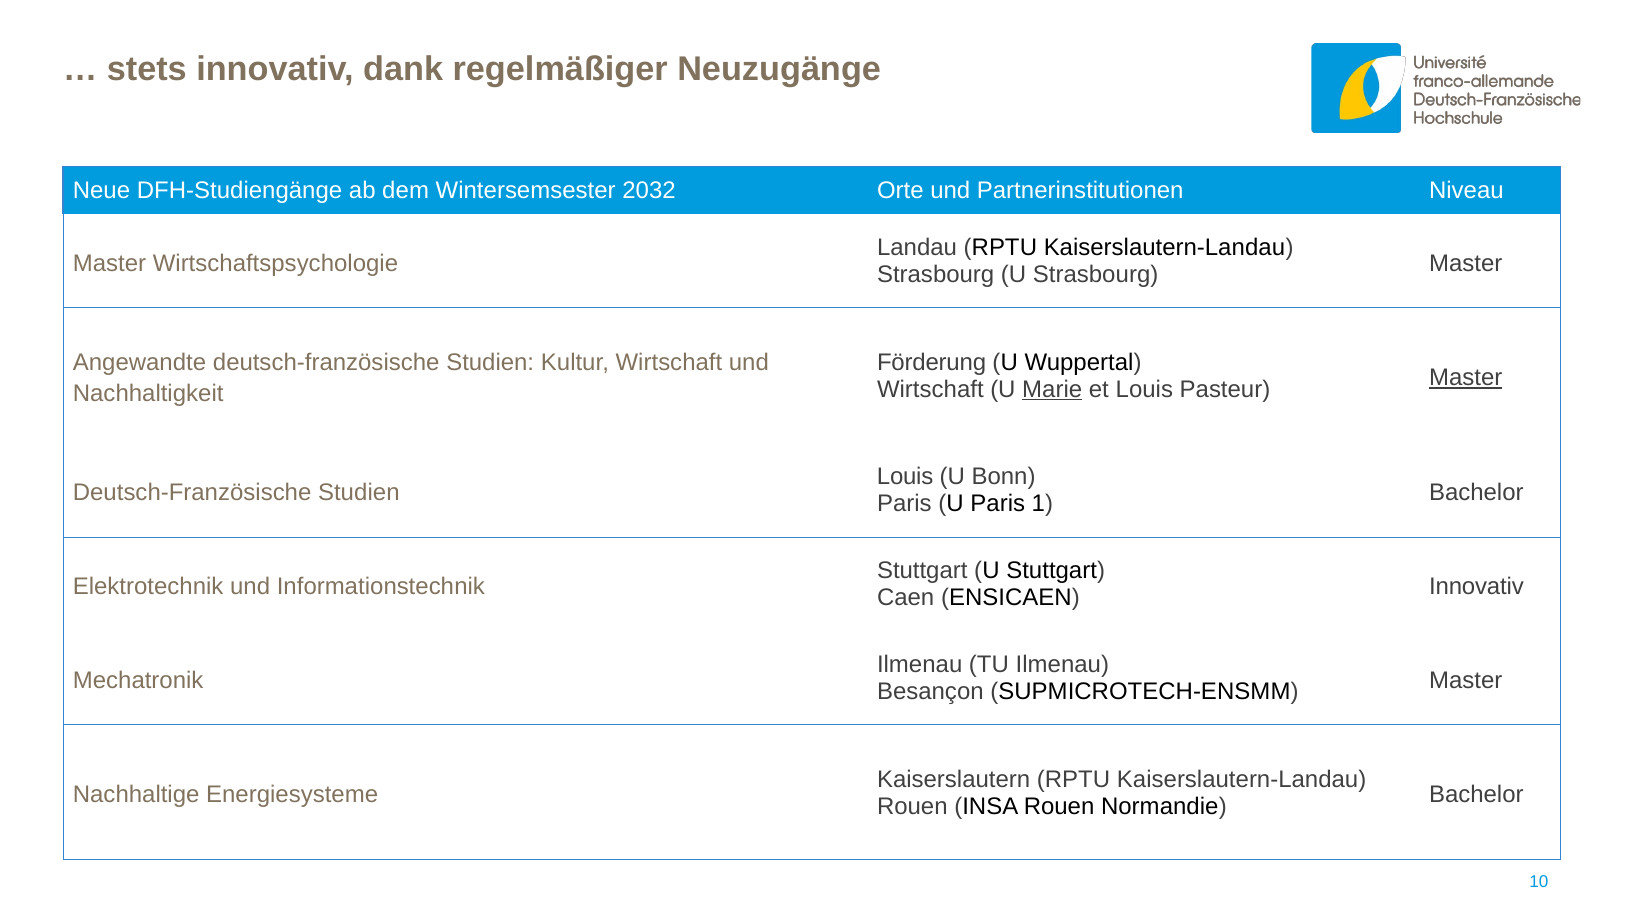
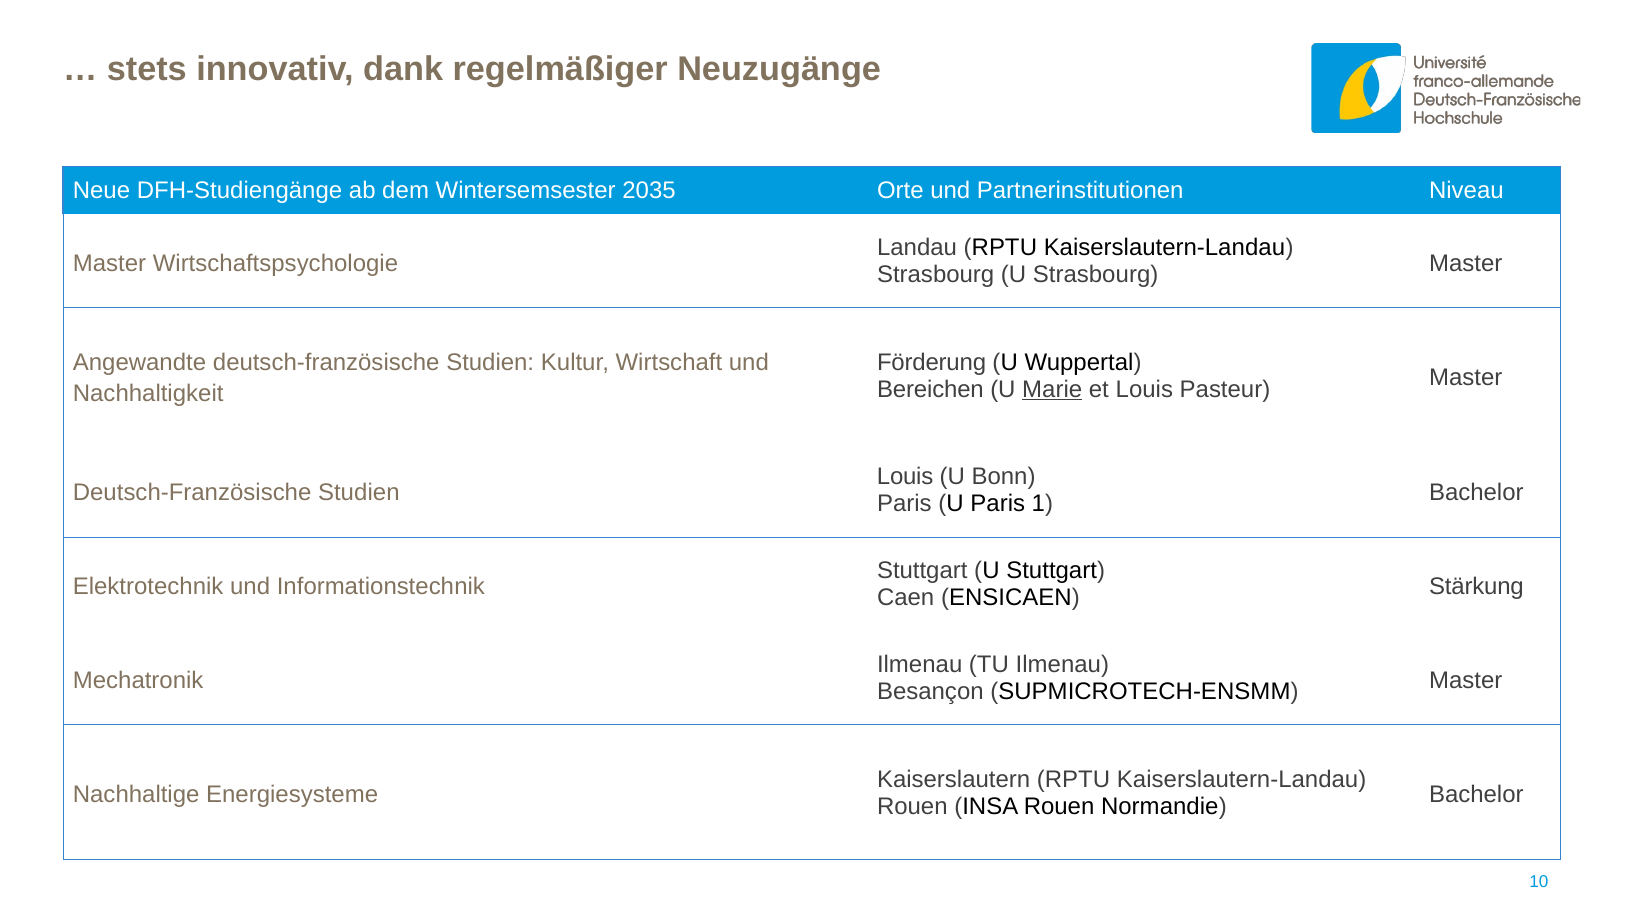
2032: 2032 -> 2035 (649, 191)
Wirtschaft: Wirtschaft -> Bereichen (930, 389)
Master underline: present -> none (1466, 378)
ENSICAEN Innovativ: Innovativ -> Stärkung (1476, 586)
